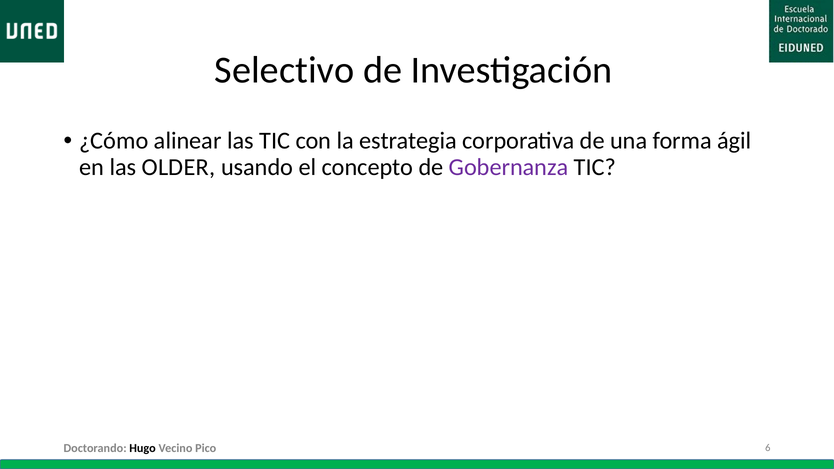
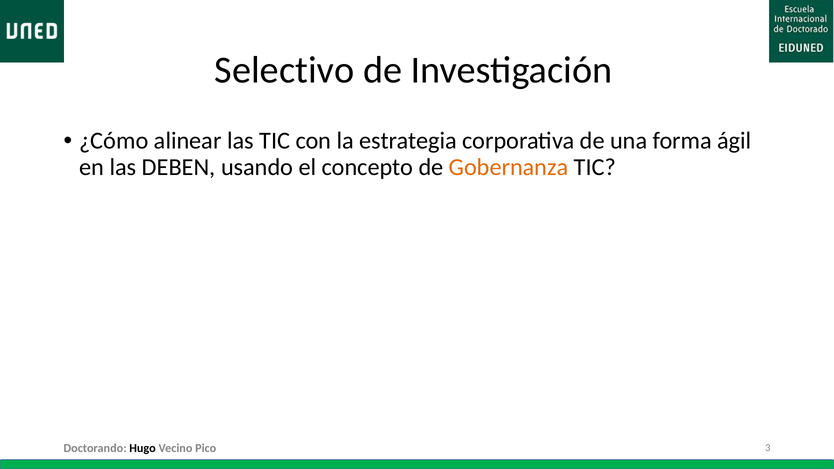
OLDER: OLDER -> DEBEN (179, 167)
Gobernanza colour: purple -> orange (509, 167)
6: 6 -> 3 (768, 448)
